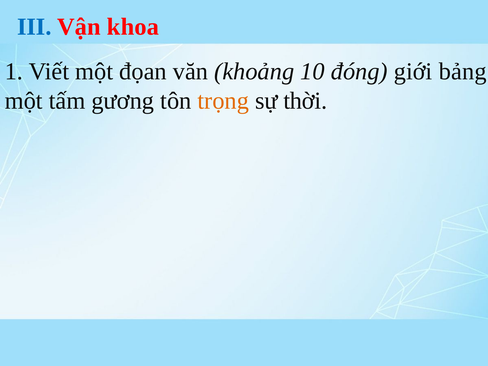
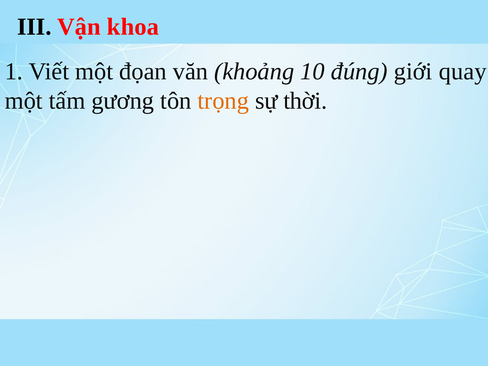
III colour: blue -> black (34, 27)
đóng: đóng -> đúng (359, 72)
bảng: bảng -> quay (463, 72)
